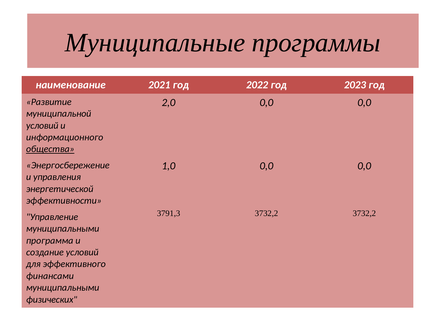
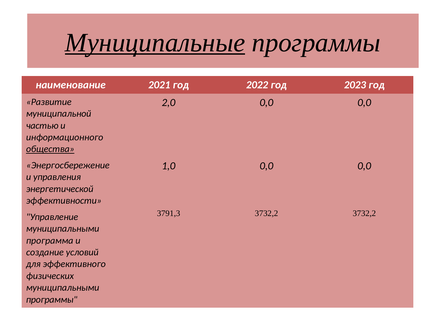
Муниципальные underline: none -> present (155, 43)
условий: условий -> частью (42, 126)
финансами: финансами -> физических (50, 276)
физических: физических -> программы (52, 300)
